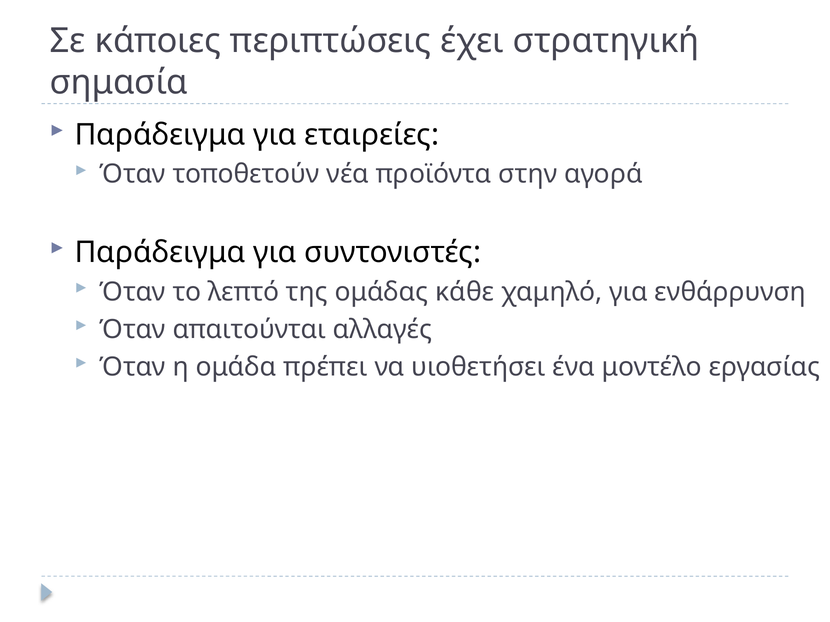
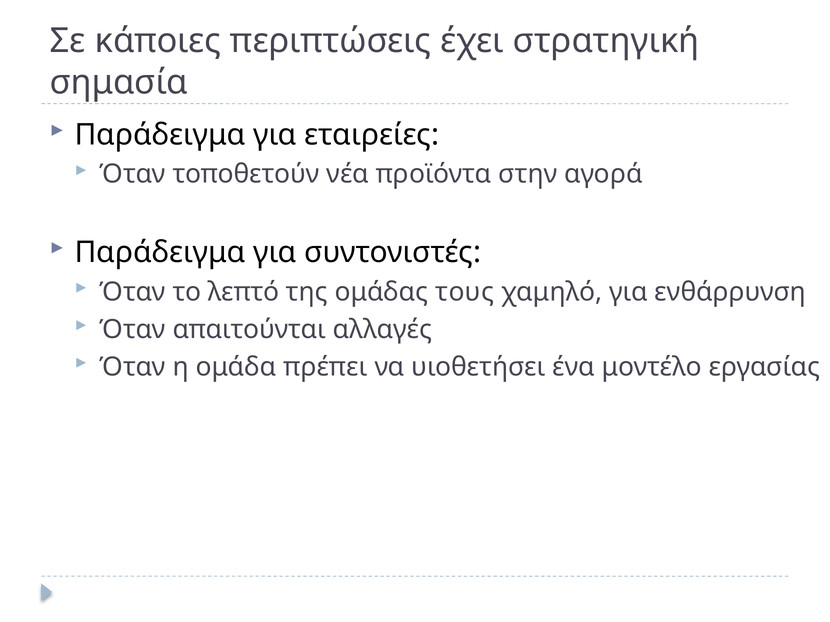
κάθε: κάθε -> τους (465, 292)
